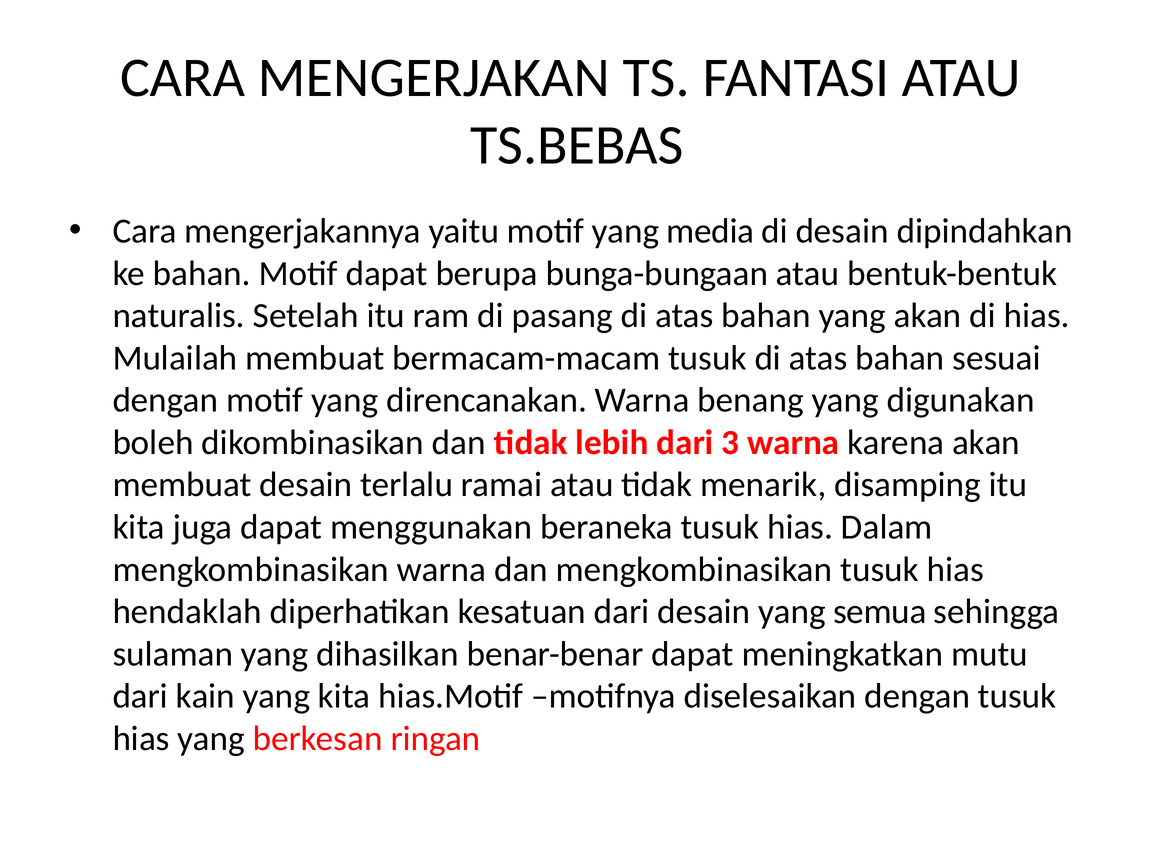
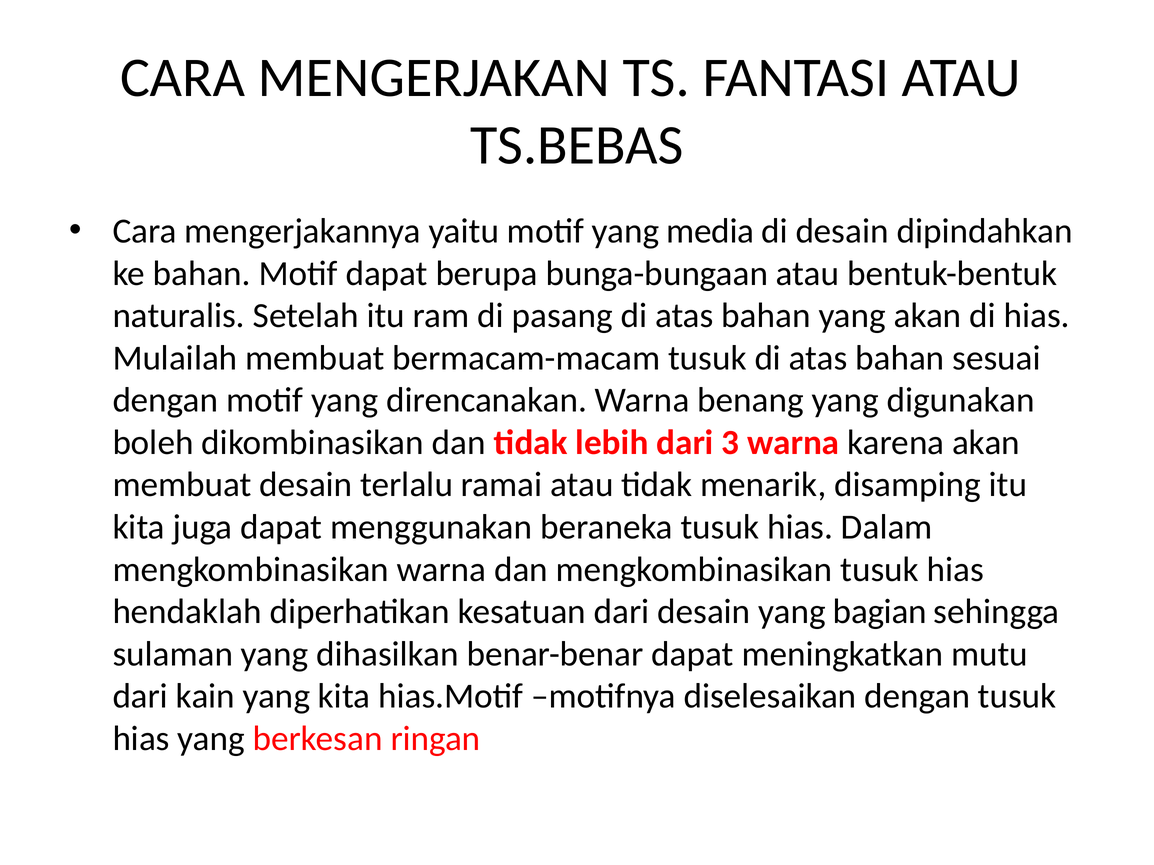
semua: semua -> bagian (880, 612)
